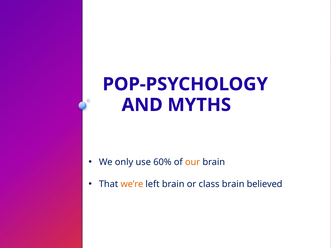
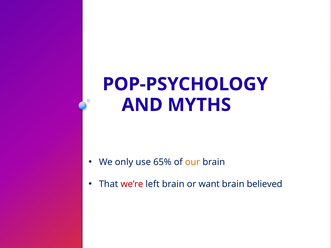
60%: 60% -> 65% (162, 162)
we’re colour: orange -> red (132, 184)
class: class -> want (209, 184)
